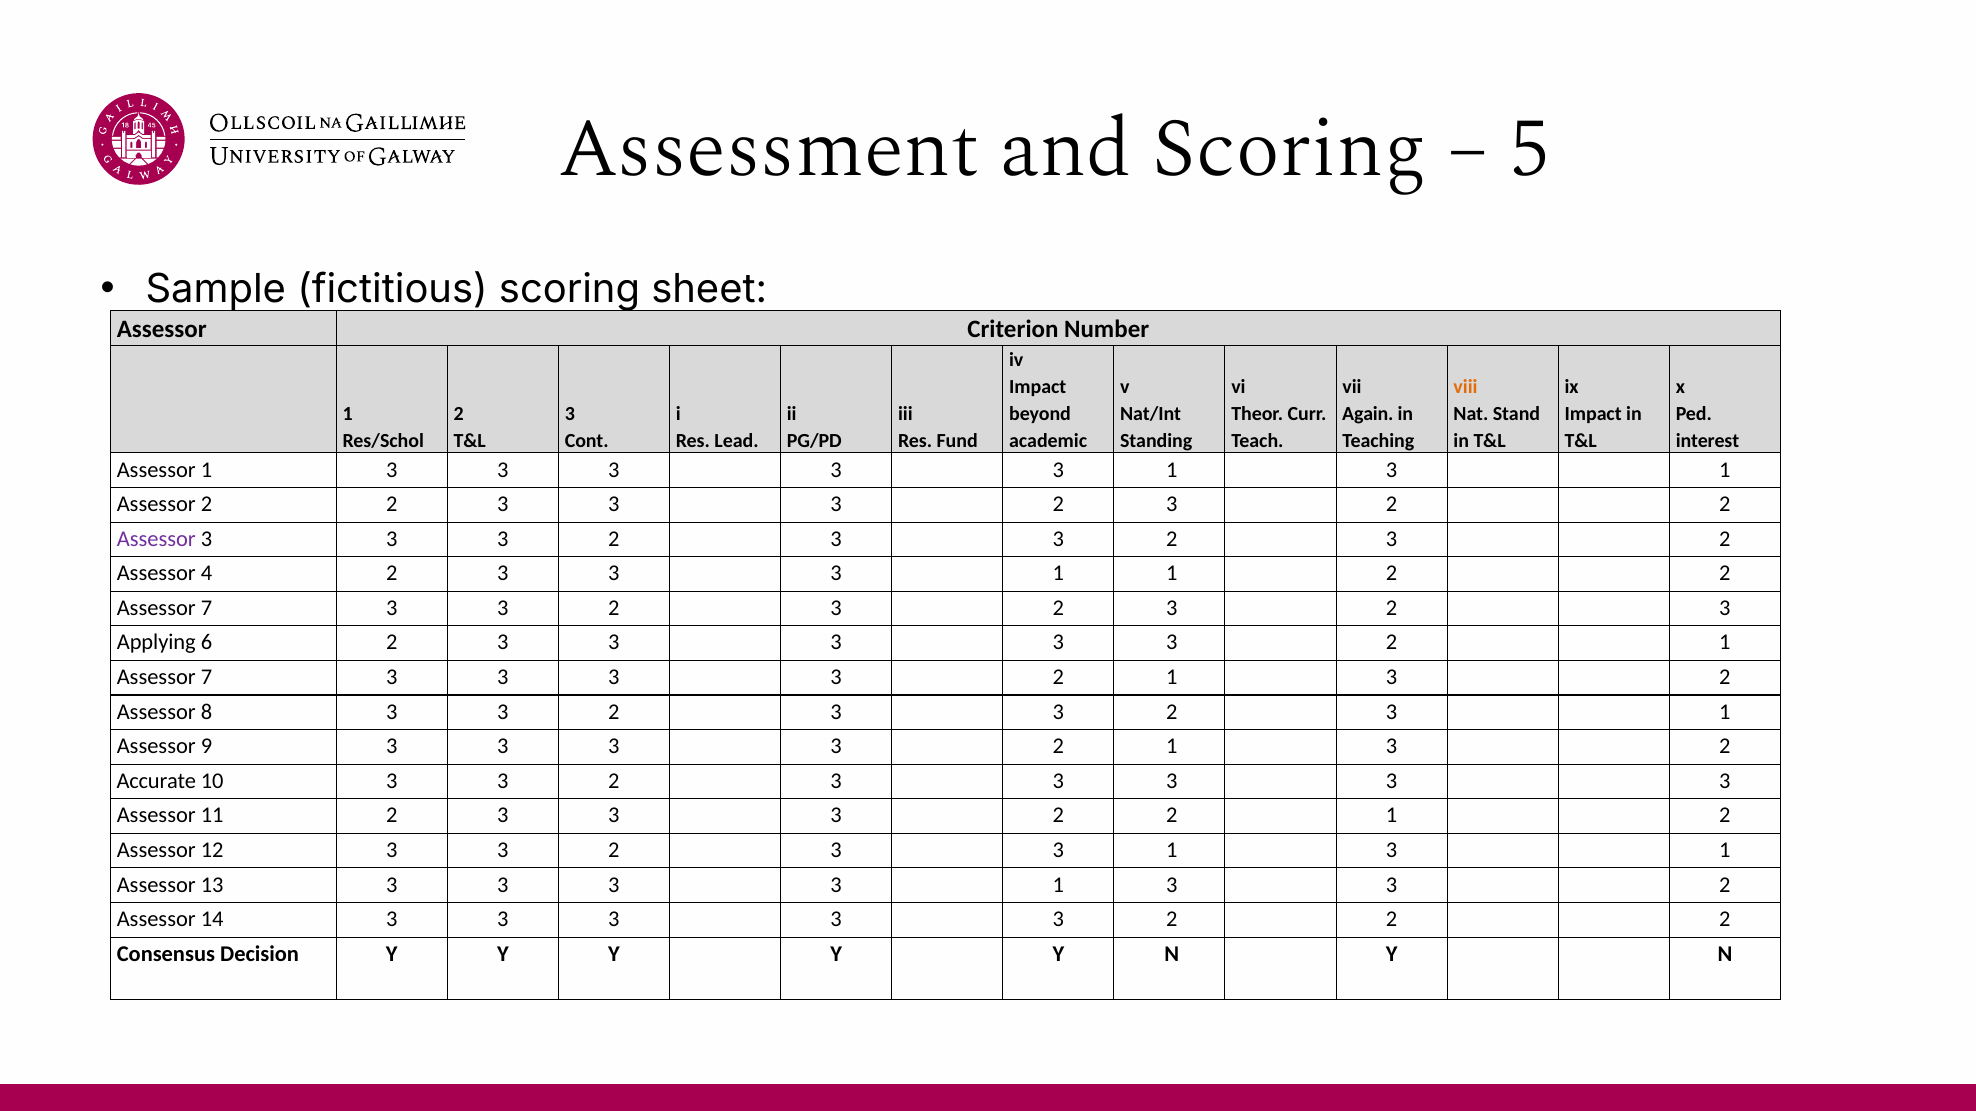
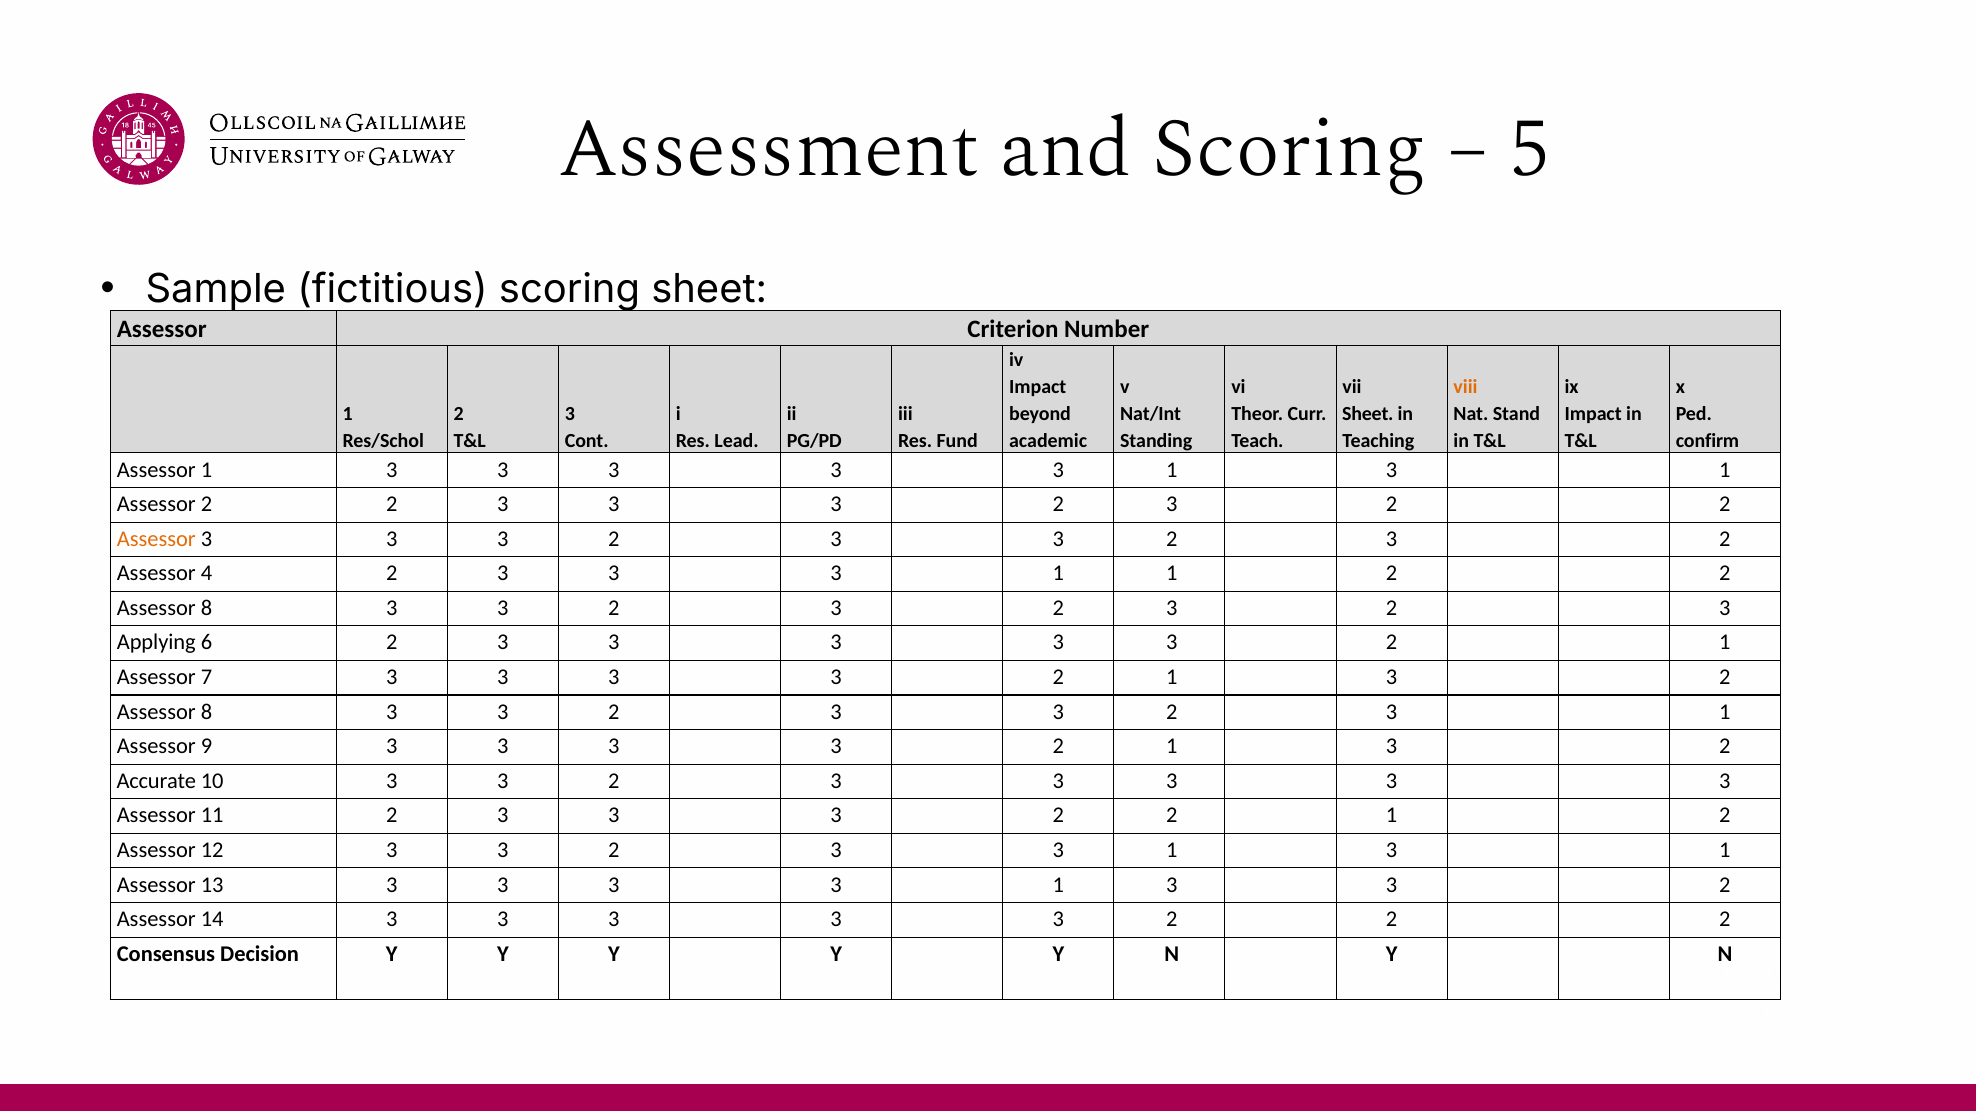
Again: Again -> Sheet (1368, 414)
interest: interest -> confirm (1707, 441)
Assessor colour: purple -> orange (156, 539)
7: 7 -> 8 (206, 608)
